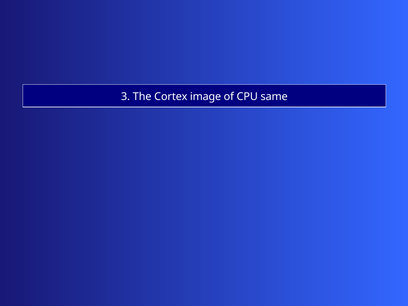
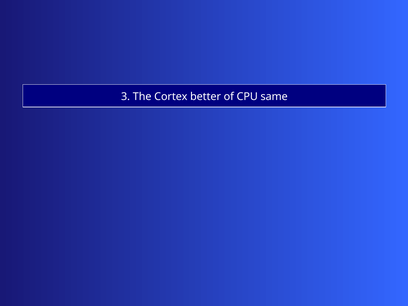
image: image -> better (206, 97)
